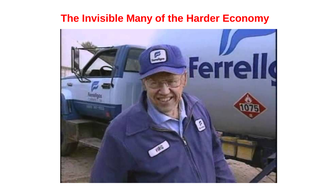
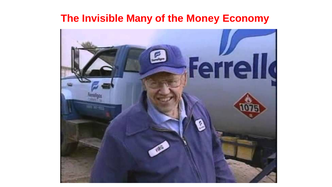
Harder: Harder -> Money (203, 18)
